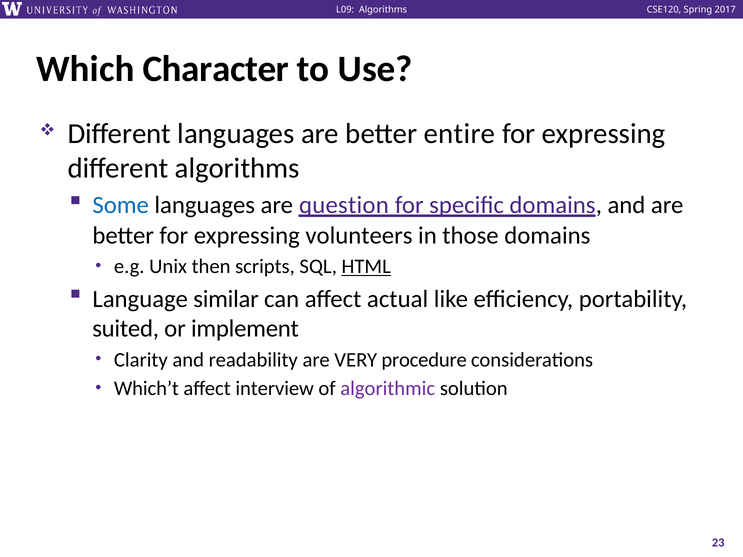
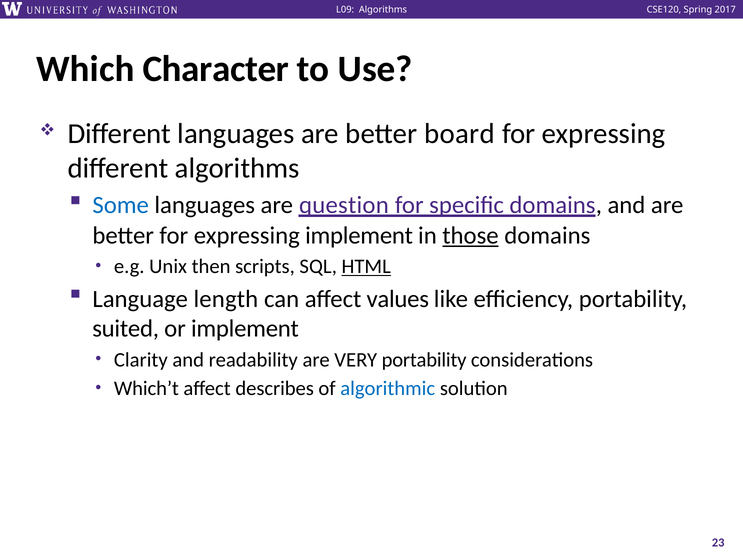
entire: entire -> board (459, 134)
expressing volunteers: volunteers -> implement (359, 236)
those underline: none -> present (471, 236)
similar: similar -> length (226, 299)
actual: actual -> values (398, 299)
VERY procedure: procedure -> portability (424, 360)
interview: interview -> describes (275, 389)
algorithmic colour: purple -> blue (388, 389)
